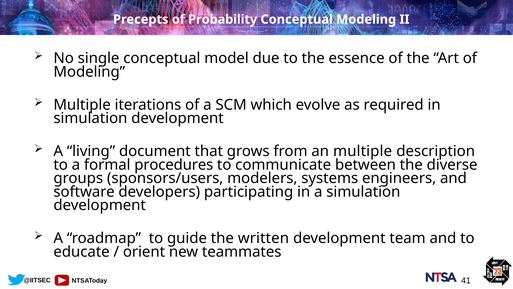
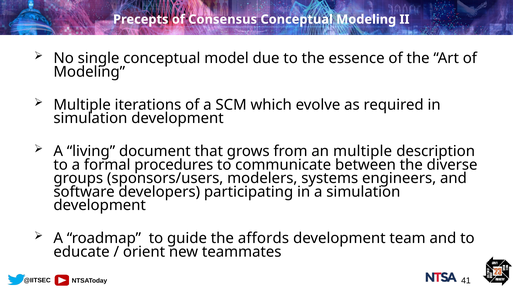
Probability: Probability -> Consensus (223, 19)
written: written -> affords (263, 238)
